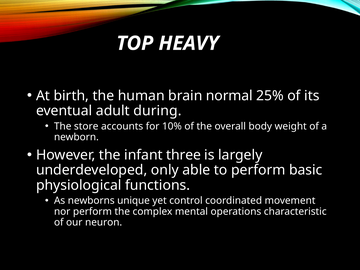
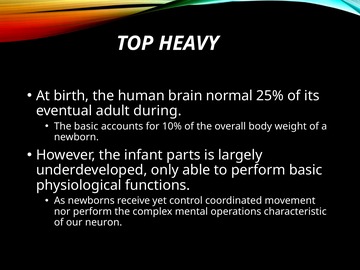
The store: store -> basic (86, 126)
three: three -> parts (183, 155)
unique: unique -> receive (134, 201)
